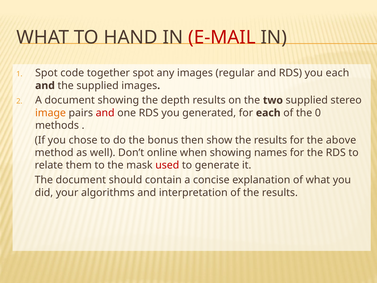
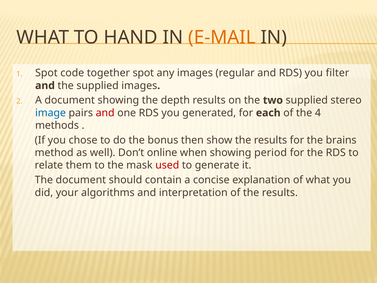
E-MAIL colour: red -> orange (222, 37)
you each: each -> filter (337, 73)
image colour: orange -> blue (50, 113)
0: 0 -> 4 (318, 113)
above: above -> brains (341, 140)
names: names -> period (271, 153)
